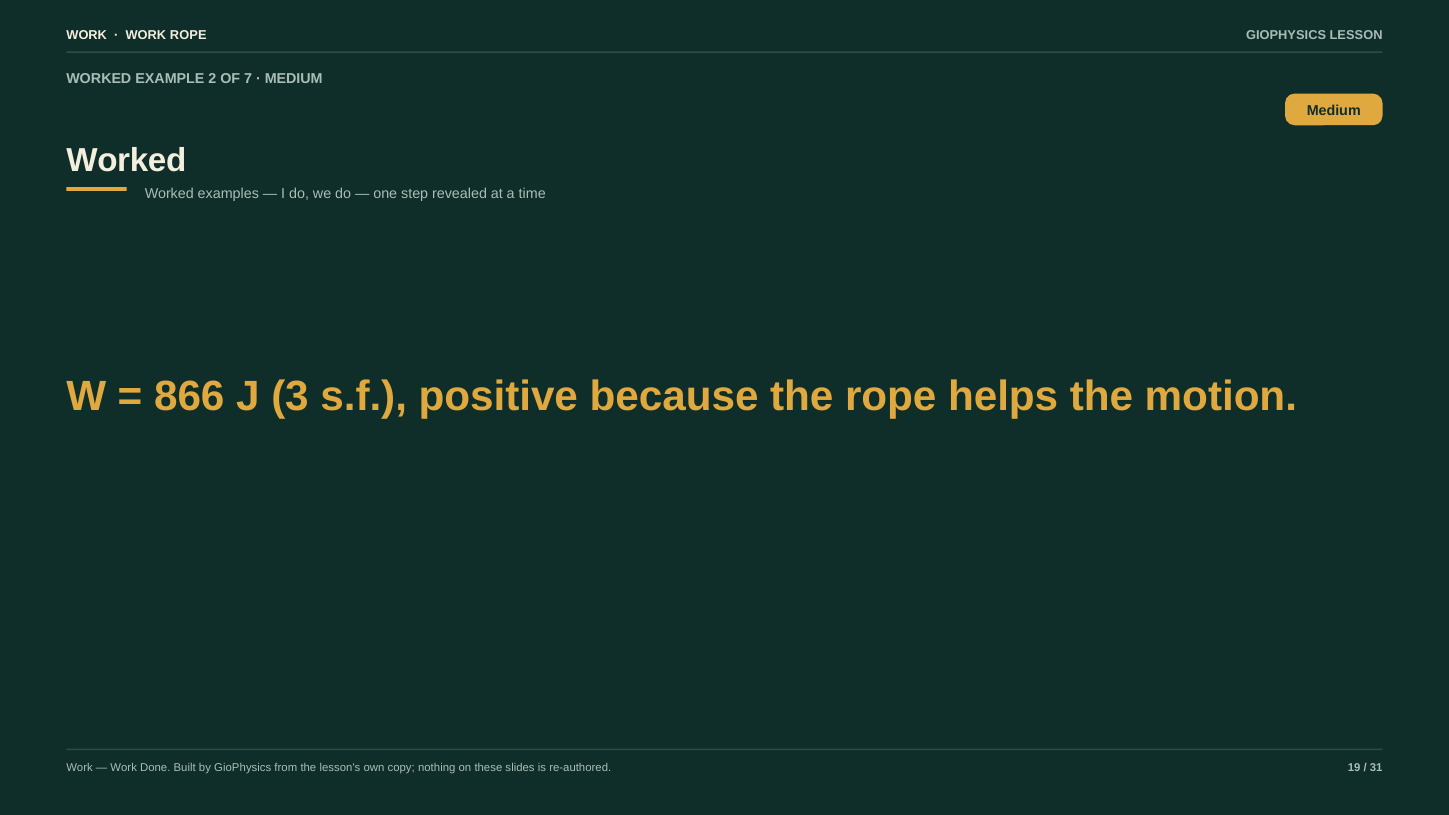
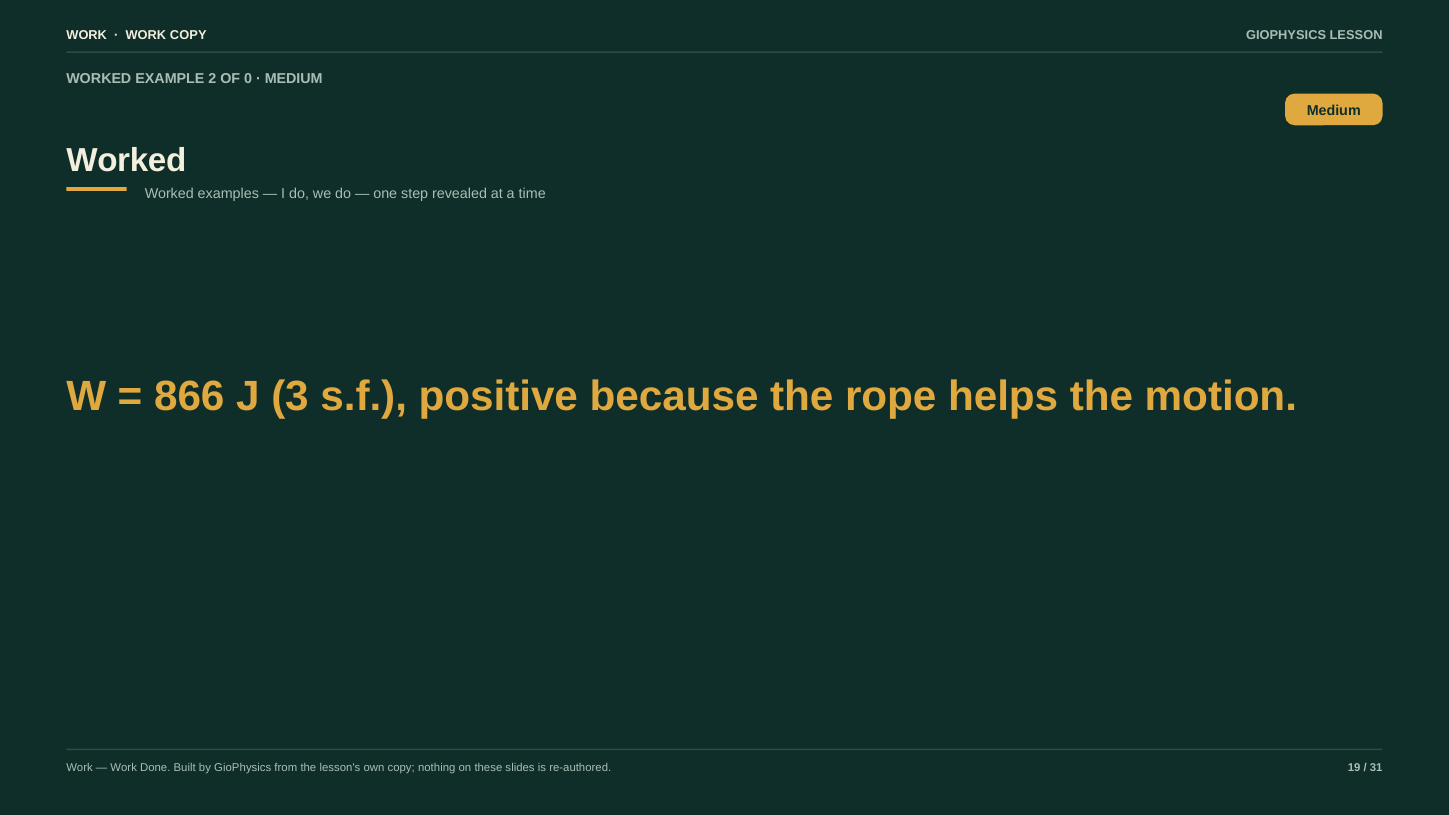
WORK ROPE: ROPE -> COPY (188, 36)
7: 7 -> 0 (248, 79)
